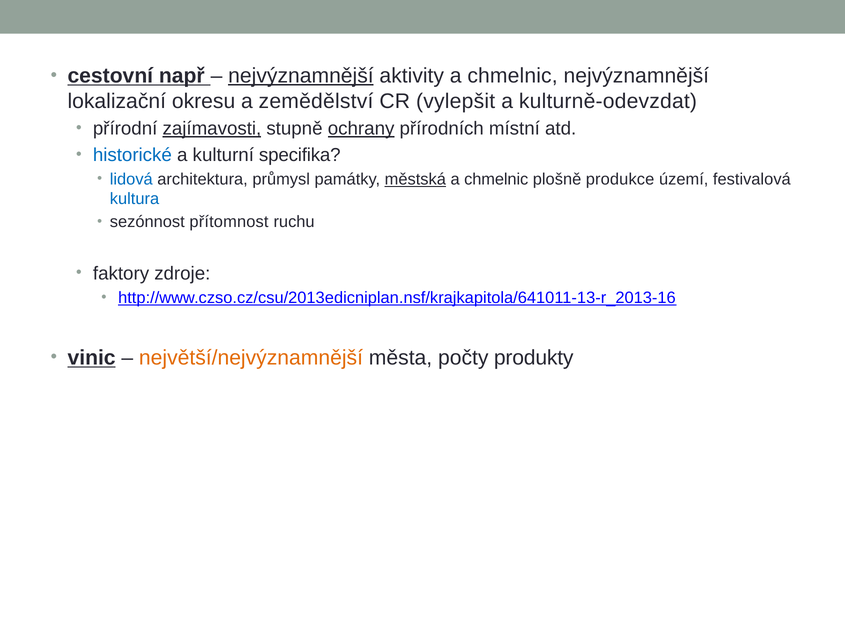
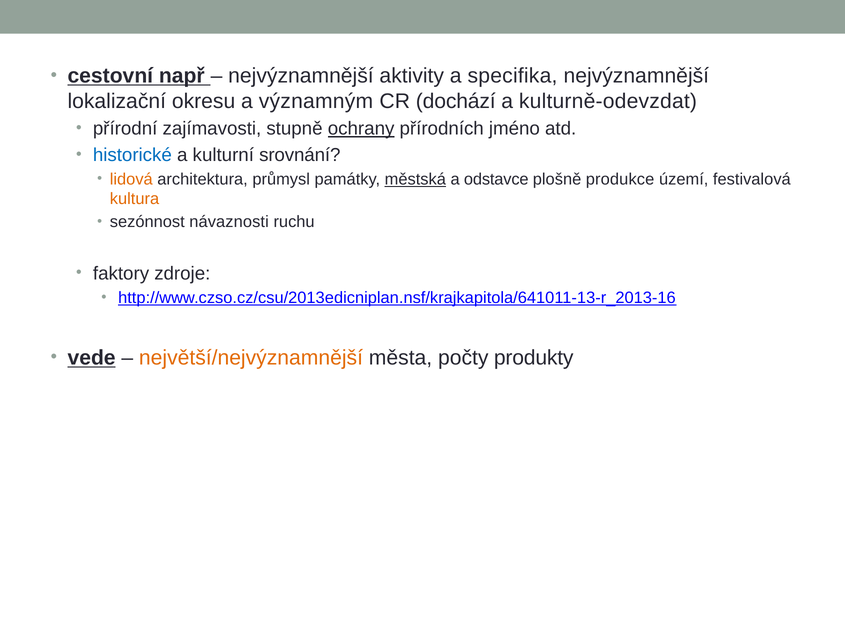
nejvýznamnější underline: present -> none (301, 76)
aktivity a chmelnic: chmelnic -> specifika (512, 76)
zemědělství: zemědělství -> významným (316, 101)
vylepšit: vylepšit -> dochází (456, 101)
zajímavosti underline: present -> none (212, 129)
místní: místní -> jméno (514, 129)
specifika: specifika -> srovnání (300, 155)
lidová colour: blue -> orange (131, 179)
chmelnic: chmelnic -> odstavce (496, 179)
kultura colour: blue -> orange (134, 199)
přítomnost: přítomnost -> návaznosti (229, 222)
vinic: vinic -> vede (92, 357)
